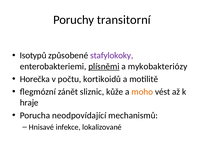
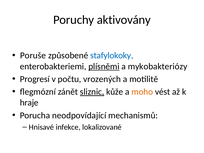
transitorní: transitorní -> aktivovány (124, 20)
Isotypů: Isotypů -> Poruše (33, 55)
stafylokoky colour: purple -> blue (112, 55)
Horečka: Horečka -> Progresí (35, 79)
kortikoidů: kortikoidů -> vrozených (102, 79)
sliznic underline: none -> present (92, 92)
